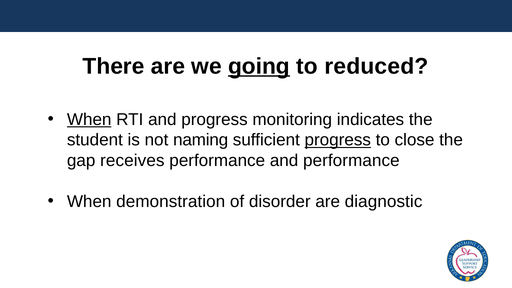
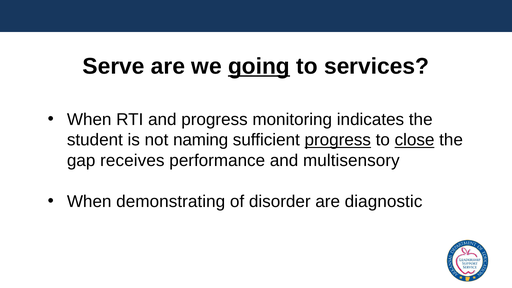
There: There -> Serve (114, 66)
reduced: reduced -> services (376, 66)
When underline: present -> none (89, 120)
close underline: none -> present (415, 140)
and performance: performance -> multisensory (351, 161)
demonstration: demonstration -> demonstrating (171, 201)
